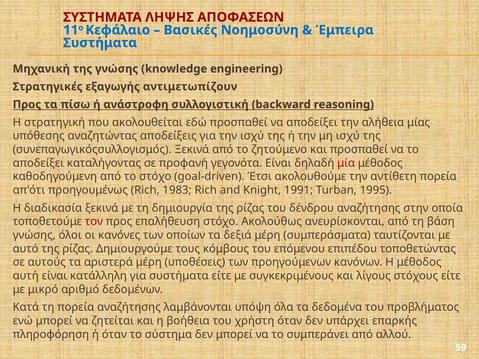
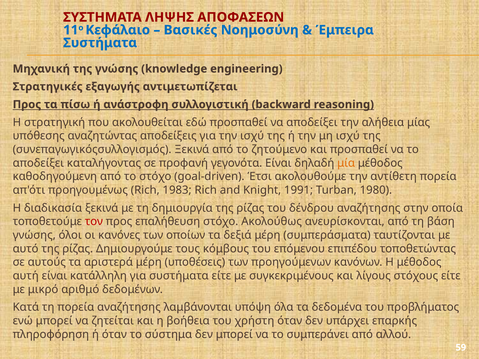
αντιμετωπίζουν: αντιμετωπίζουν -> αντιμετωπίζεται (190, 87)
μία colour: red -> orange (346, 163)
1995: 1995 -> 1980 (376, 190)
